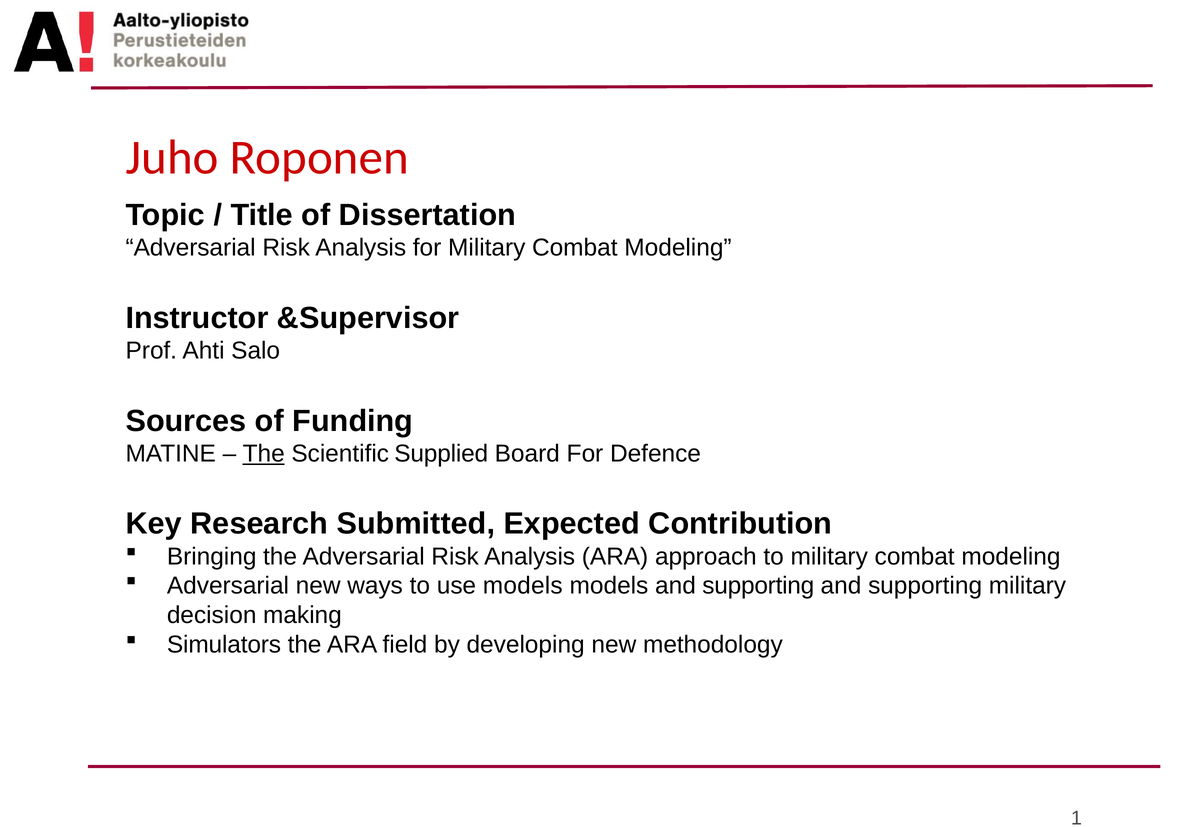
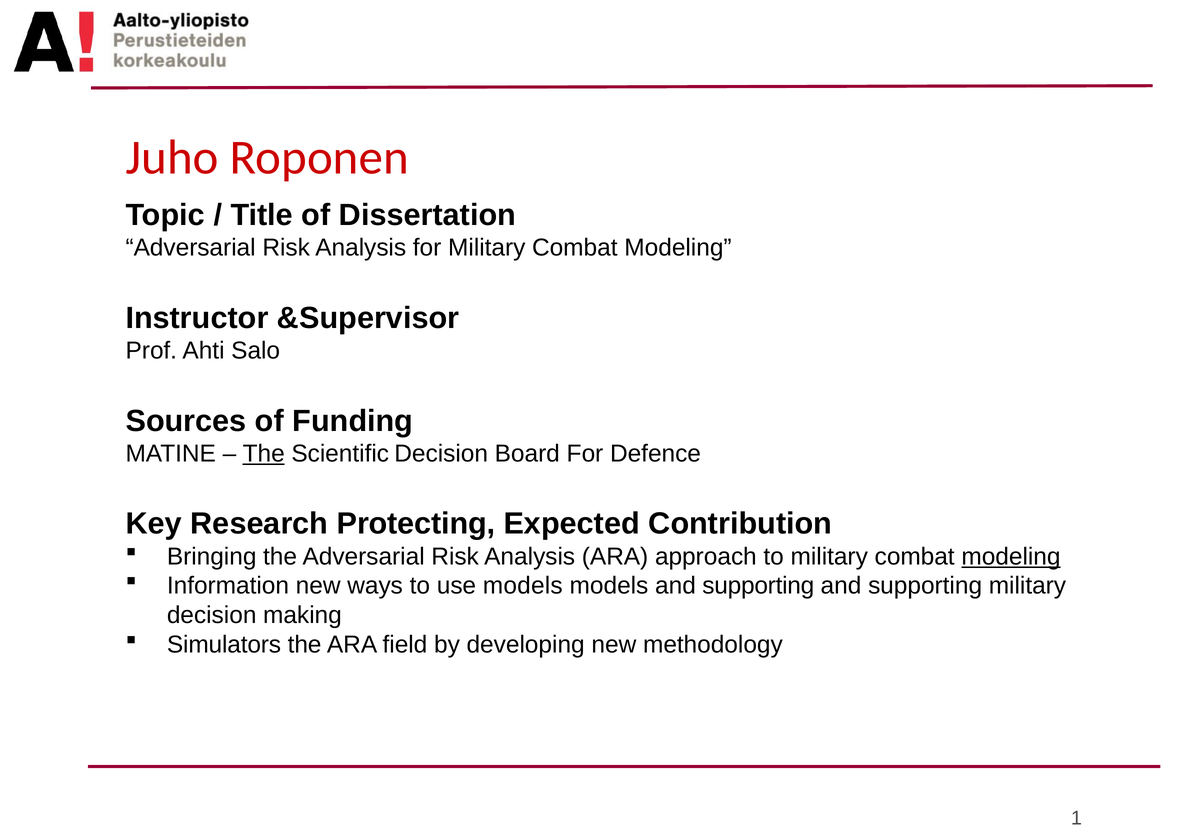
Scientific Supplied: Supplied -> Decision (441, 453)
Submitted: Submitted -> Protecting (416, 524)
modeling underline: none -> present (1011, 556)
Adversarial: Adversarial -> Information (228, 586)
